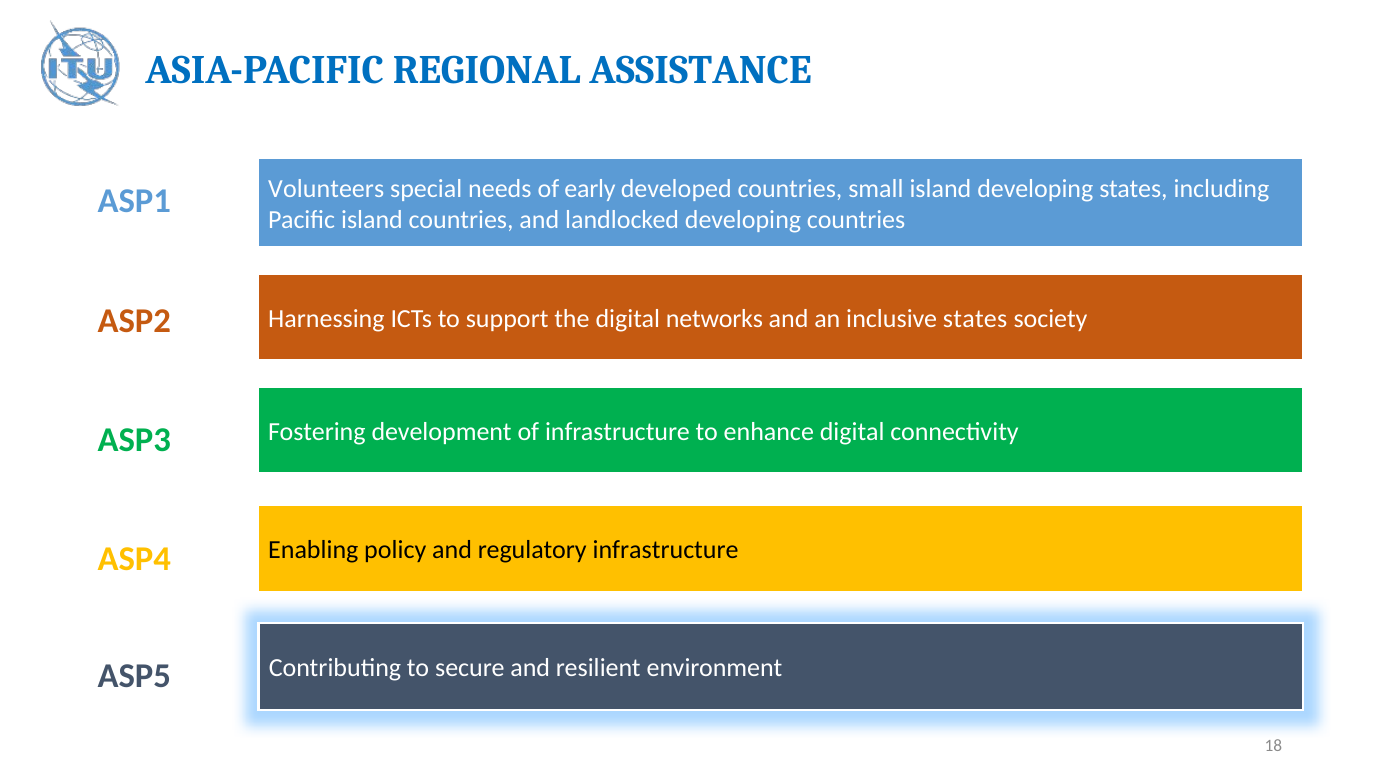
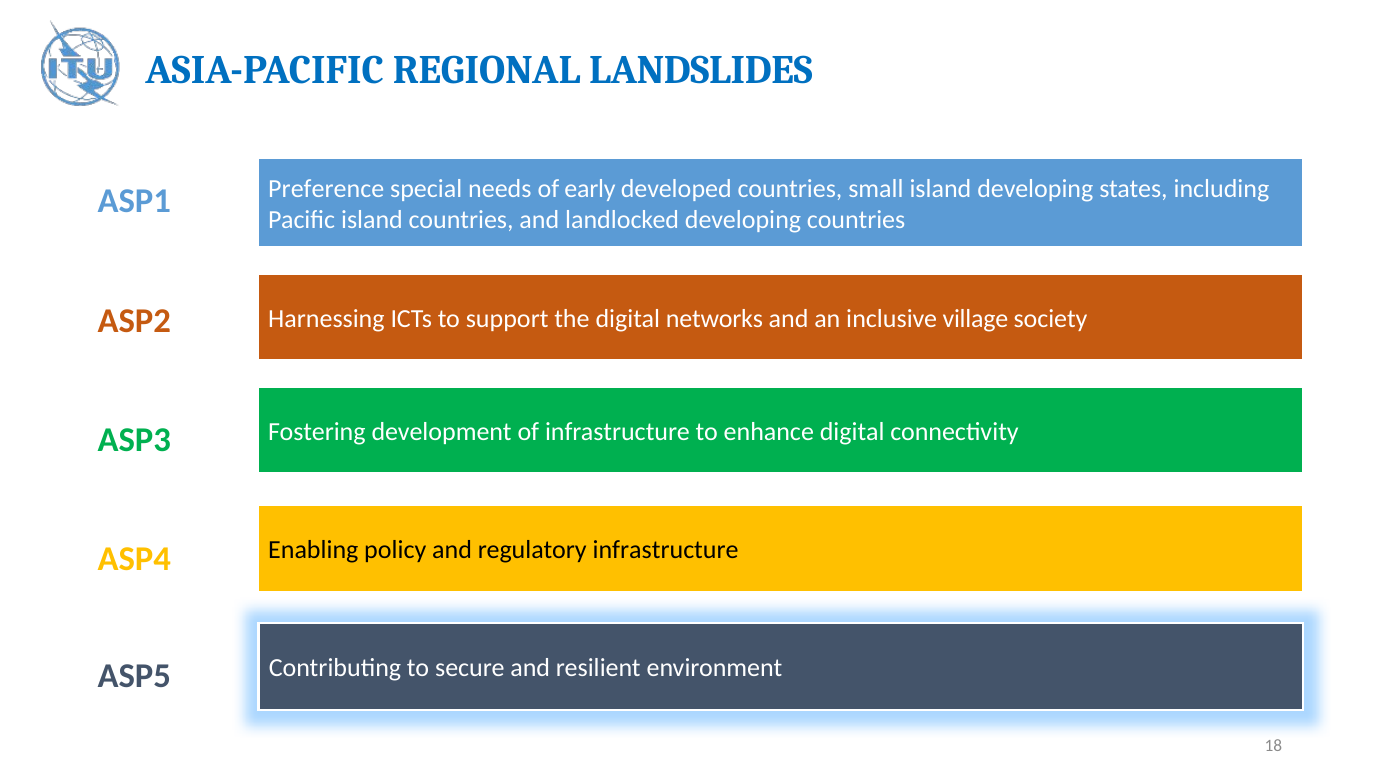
ASSISTANCE: ASSISTANCE -> LANDSLIDES (701, 70)
Volunteers: Volunteers -> Preference (326, 189)
inclusive states: states -> village (975, 319)
